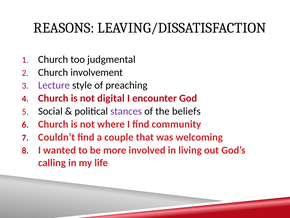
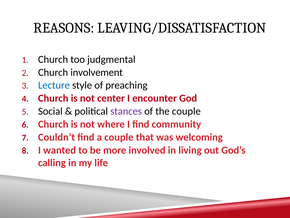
Lecture colour: purple -> blue (54, 85)
digital: digital -> center (111, 98)
the beliefs: beliefs -> couple (186, 111)
